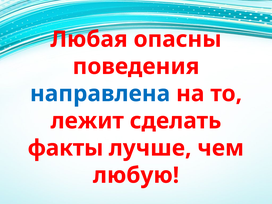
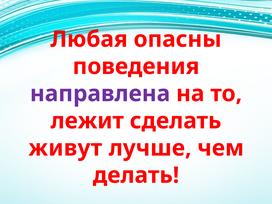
направлена colour: blue -> purple (100, 94)
факты: факты -> живут (65, 148)
любую: любую -> делать (136, 175)
